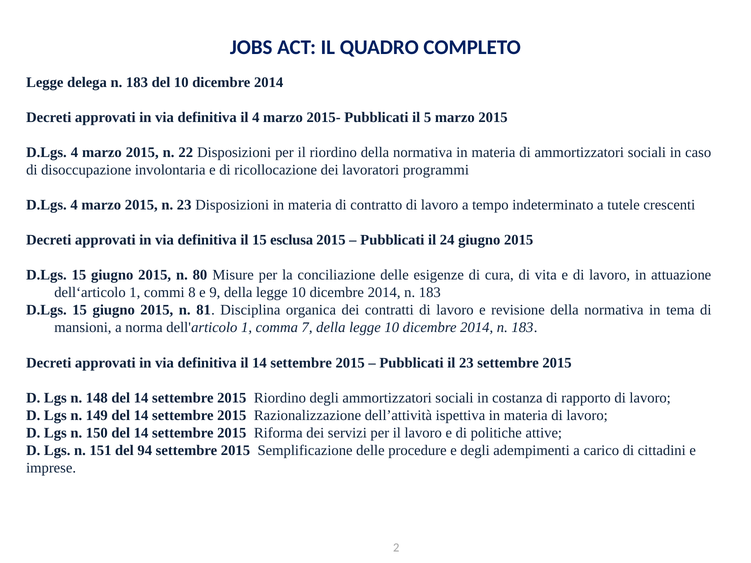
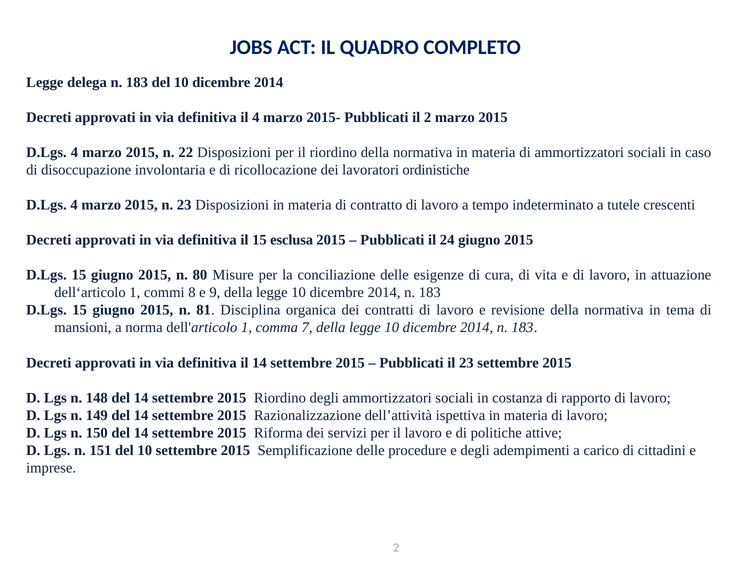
il 5: 5 -> 2 (428, 117)
programmi: programmi -> ordinistiche (436, 170)
151 del 94: 94 -> 10 (145, 451)
